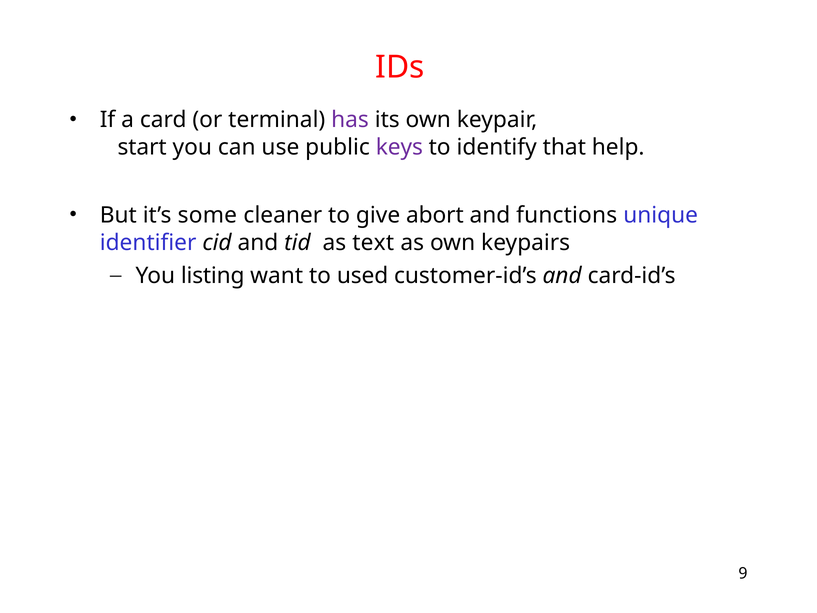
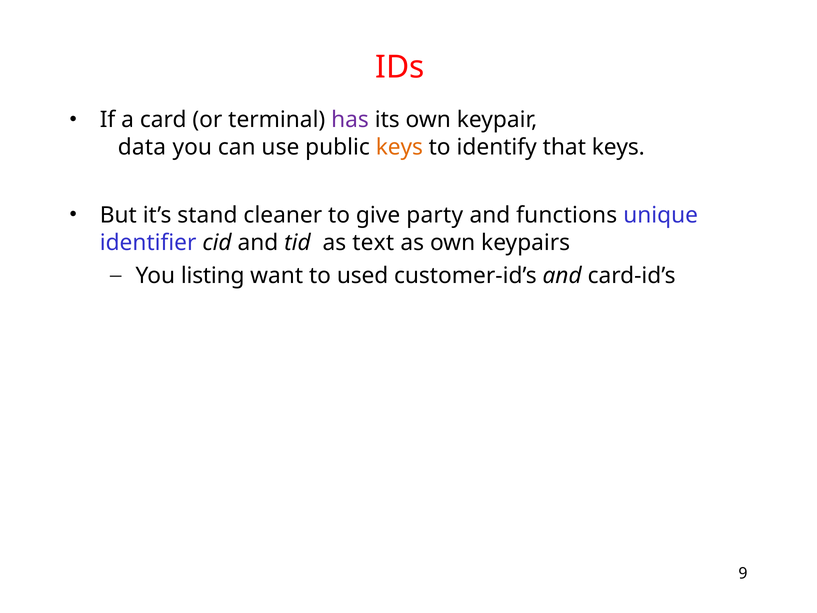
start: start -> data (142, 147)
keys colour: purple -> orange (399, 147)
that help: help -> keys (618, 147)
some: some -> stand (207, 215)
abort: abort -> party (435, 215)
